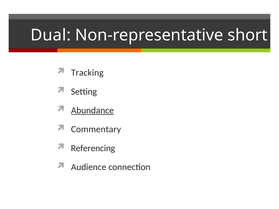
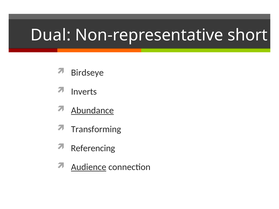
Tracking: Tracking -> Birdseye (87, 73)
Setting: Setting -> Inverts (84, 92)
Commentary: Commentary -> Transforming (96, 129)
Audience underline: none -> present (89, 167)
